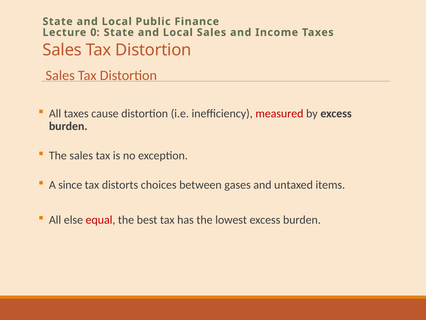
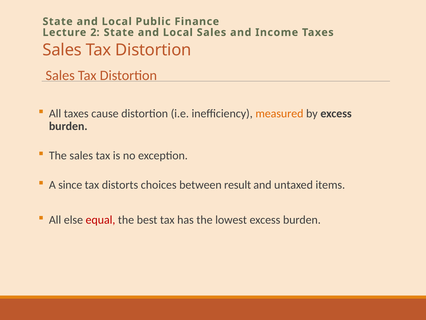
0: 0 -> 2 (95, 32)
measured colour: red -> orange (279, 113)
gases: gases -> result (238, 185)
